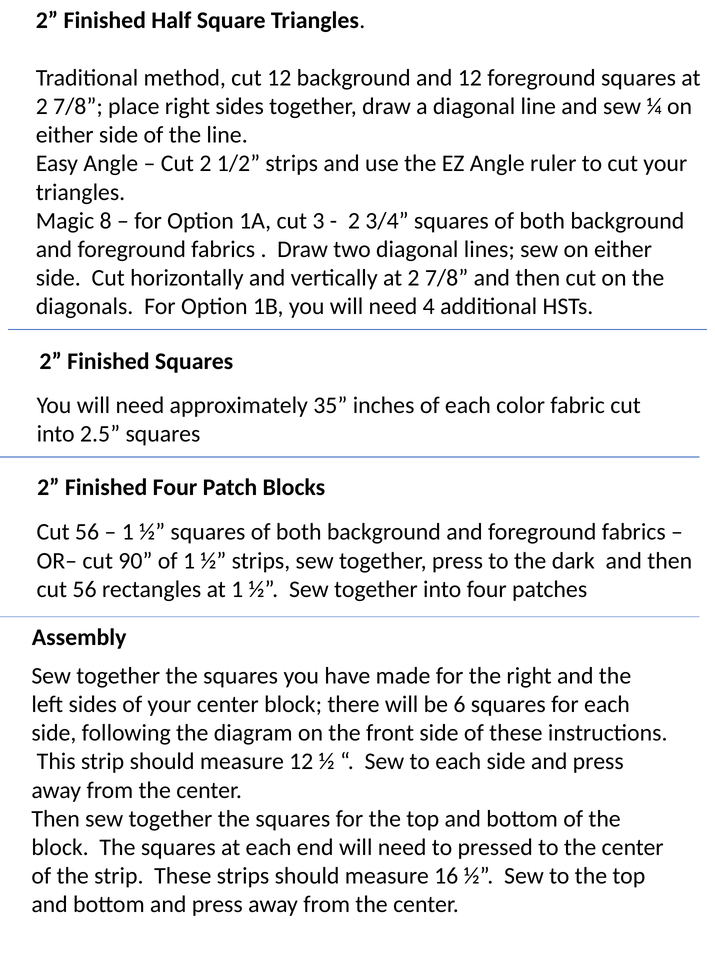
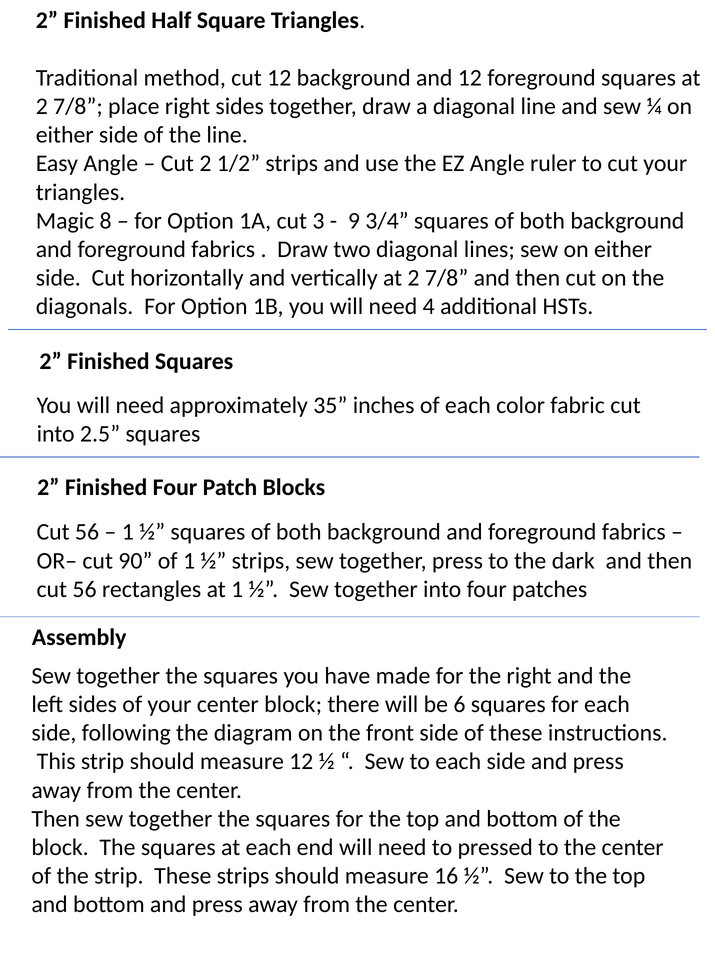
2: 2 -> 9 (354, 221)
